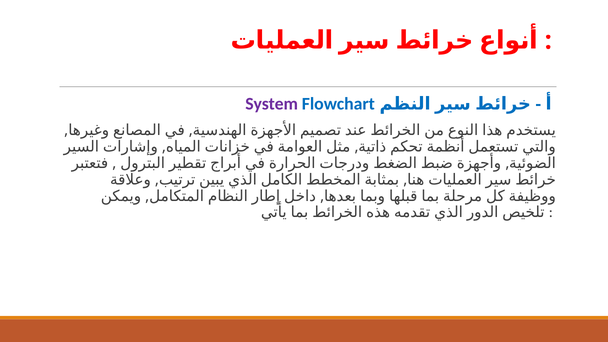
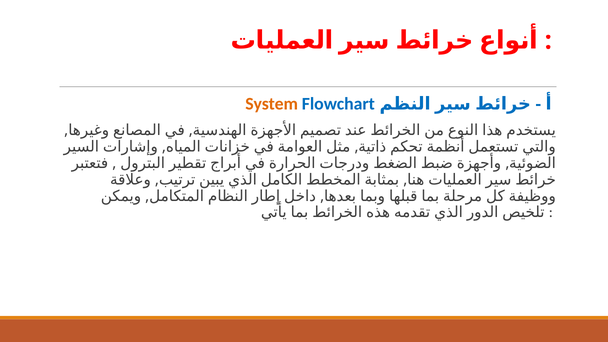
System colour: purple -> orange (272, 104)
